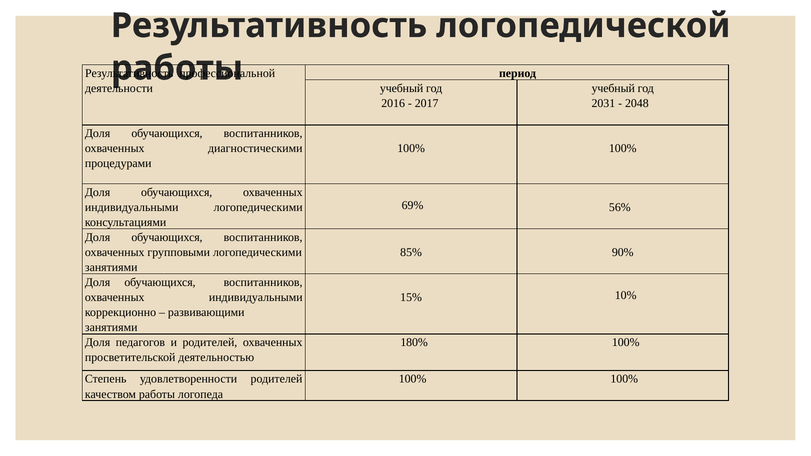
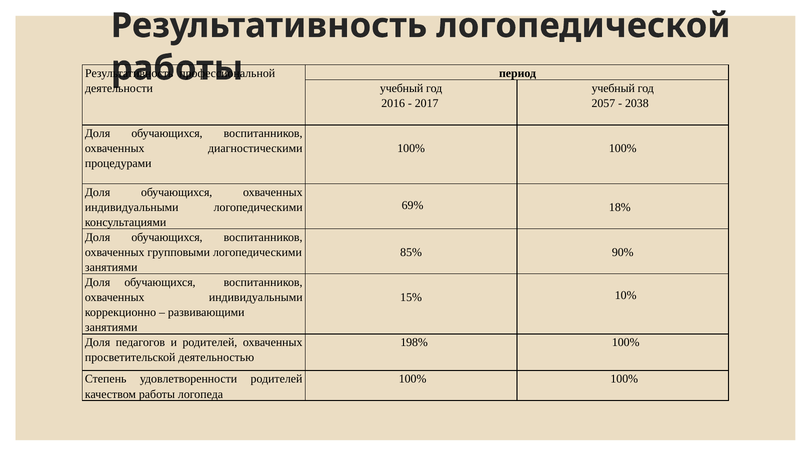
2031: 2031 -> 2057 (603, 103)
2048: 2048 -> 2038 (637, 103)
56%: 56% -> 18% (620, 207)
180%: 180% -> 198% (414, 343)
